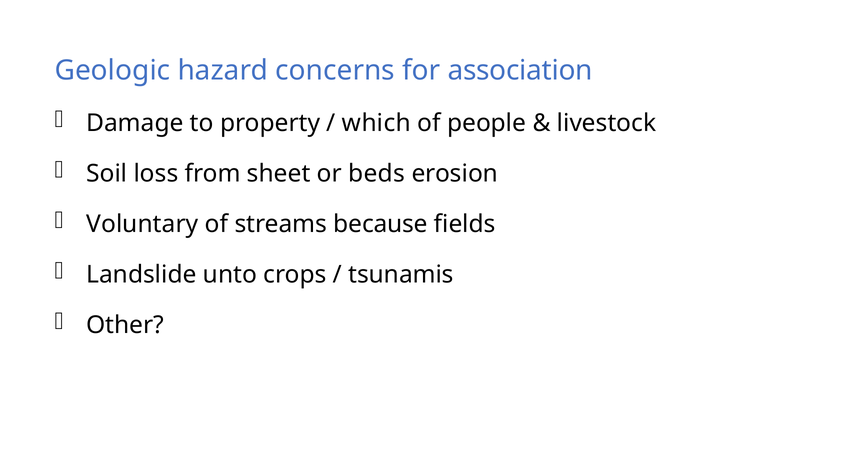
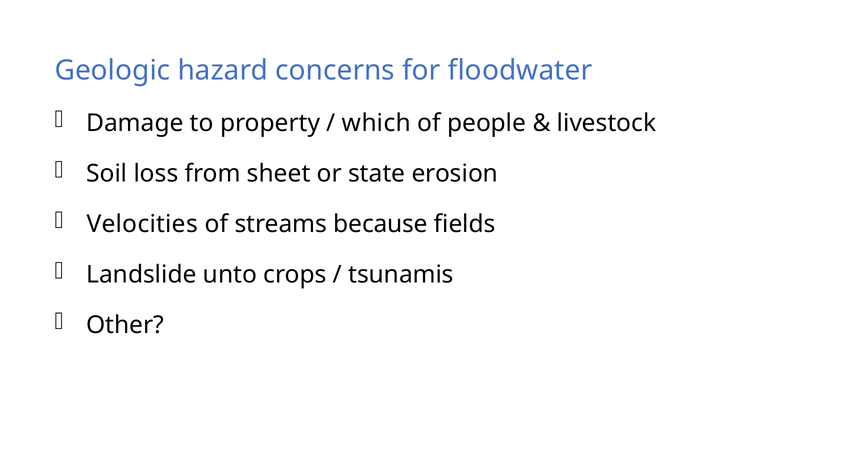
association: association -> floodwater (520, 70)
beds: beds -> state (377, 174)
Voluntary: Voluntary -> Velocities (142, 224)
